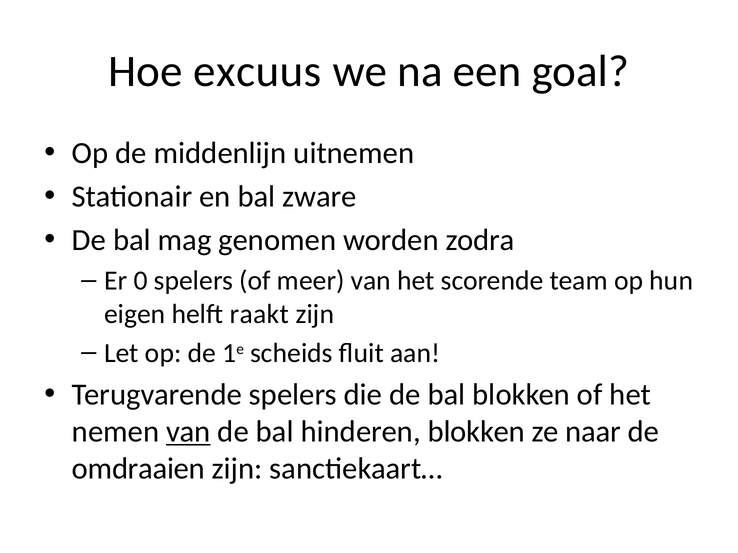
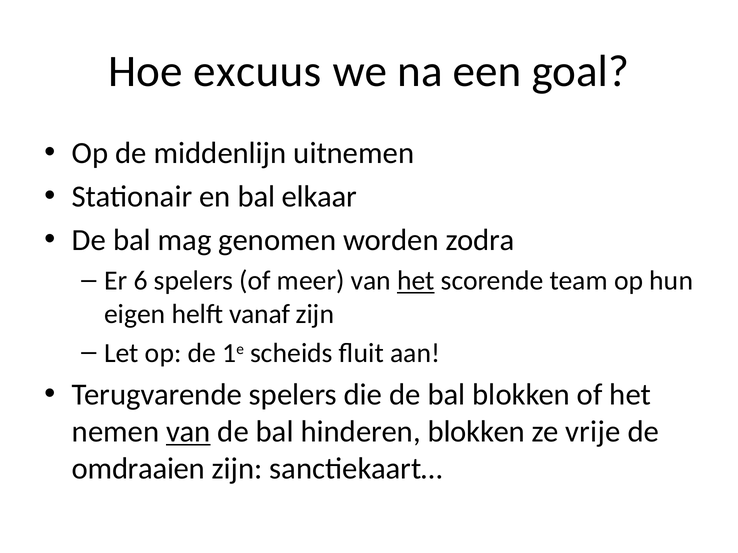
zware: zware -> elkaar (319, 197)
0: 0 -> 6 (141, 281)
het underline: none -> present (416, 281)
raakt: raakt -> vanaf (260, 314)
naar: naar -> vrije (593, 432)
